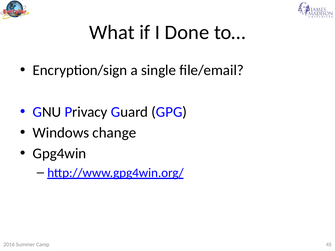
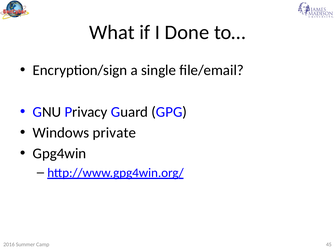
change: change -> private (114, 133)
